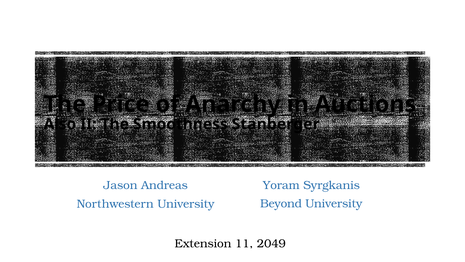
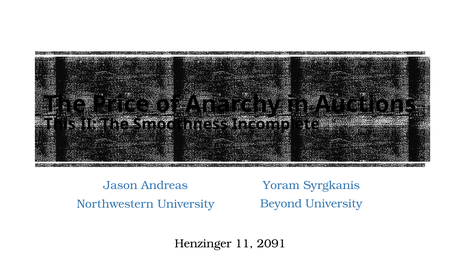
Also: Also -> This (60, 124)
Stanberger: Stanberger -> Incomplete (276, 124)
Extension: Extension -> Henzinger (203, 243)
2049: 2049 -> 2091 (271, 243)
